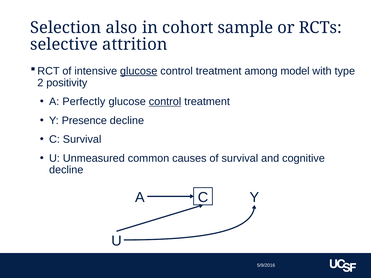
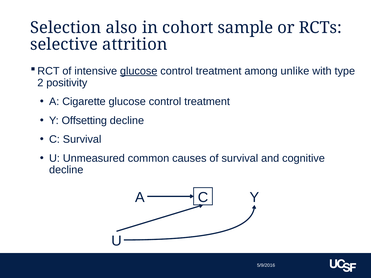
model: model -> unlike (295, 71)
Perfectly: Perfectly -> Cigarette (84, 102)
control underline: present -> none (165, 102)
Presence: Presence -> Offsetting (84, 121)
